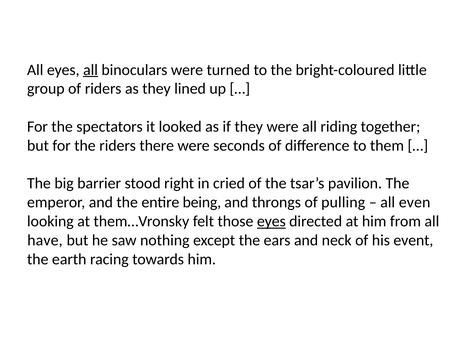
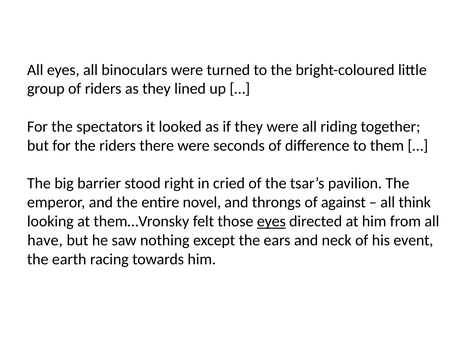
all underline: present -> none (91, 70)
being: being -> novel (202, 202)
pulling: pulling -> against (343, 202)
even: even -> think (415, 202)
